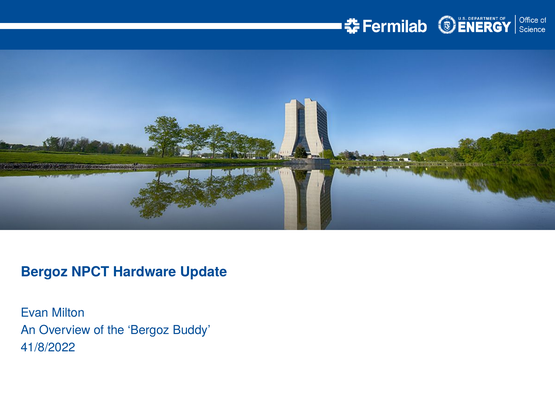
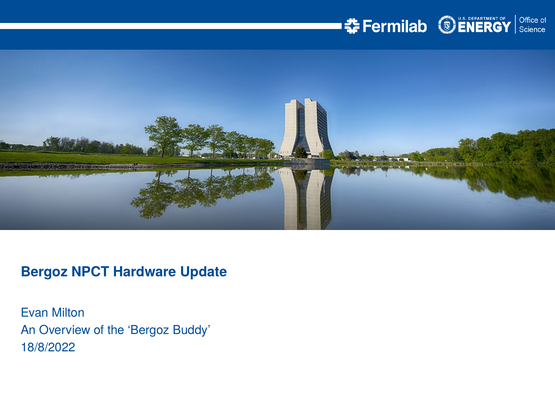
41/8/2022: 41/8/2022 -> 18/8/2022 (48, 347)
